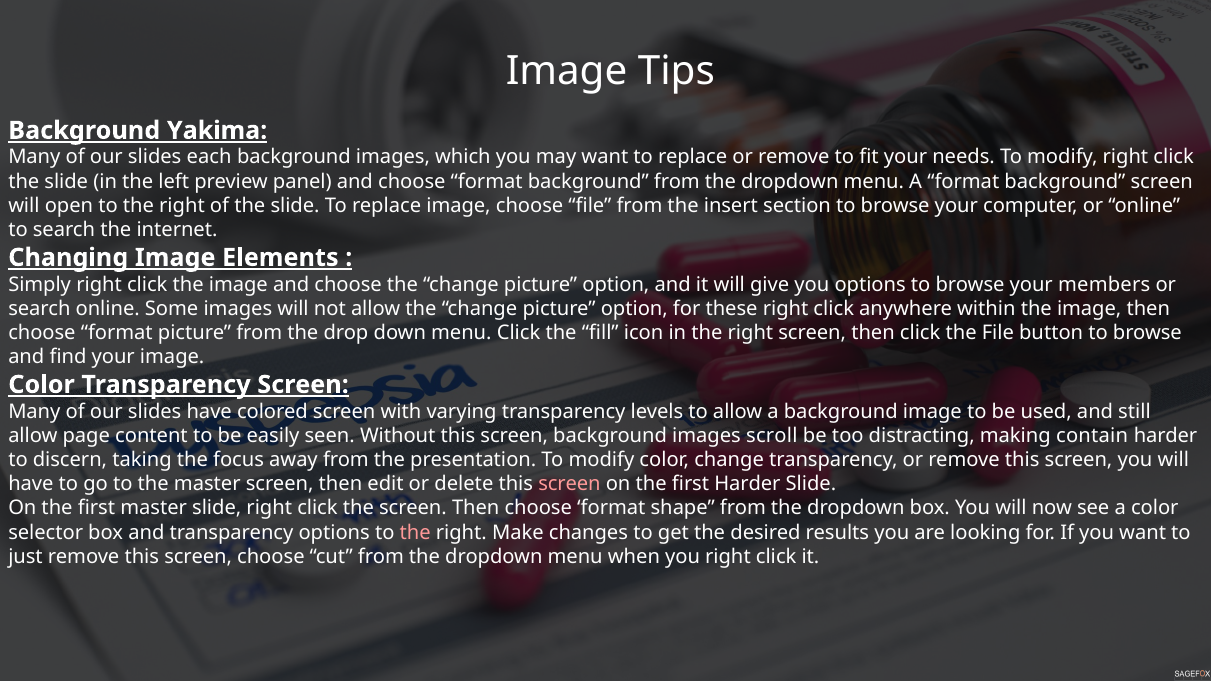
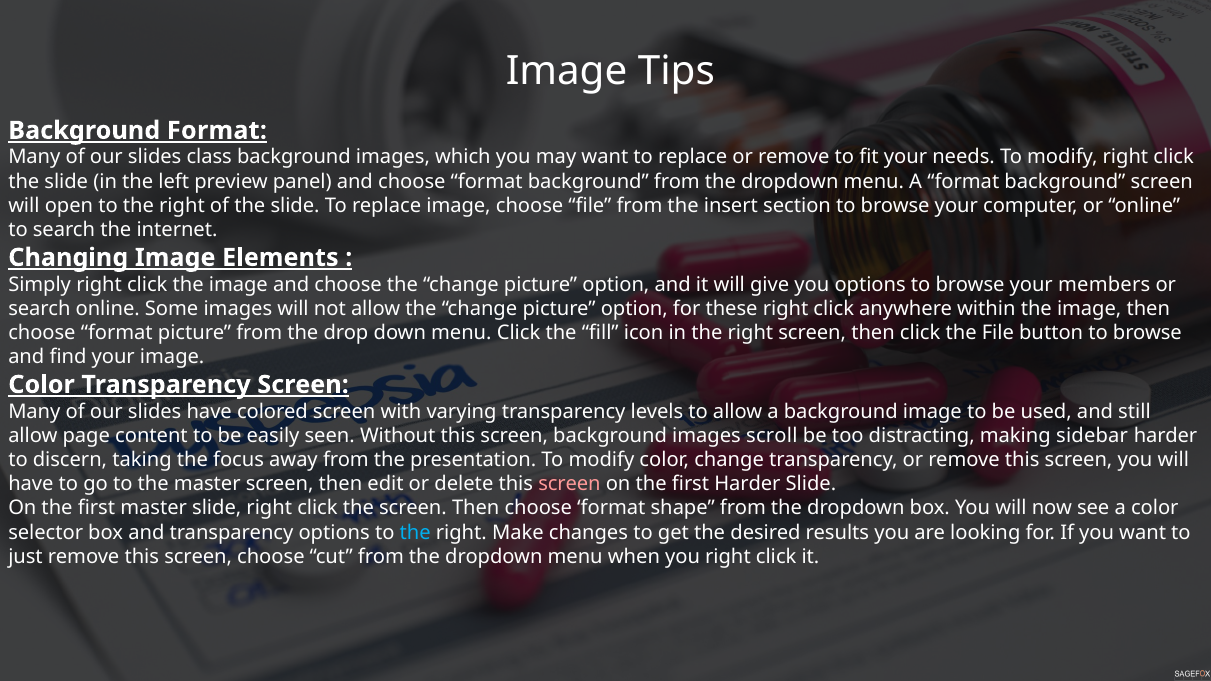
Background Yakima: Yakima -> Format (217, 130)
each: each -> class (209, 157)
contain: contain -> sidebar (1092, 436)
the colour: pink -> light blue (415, 533)
